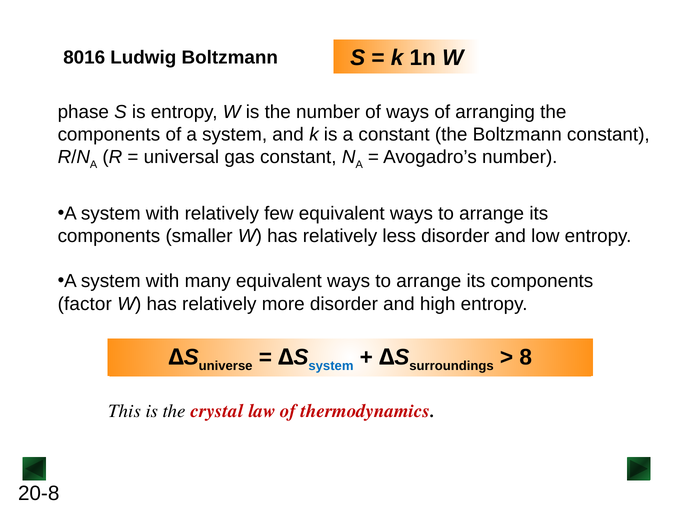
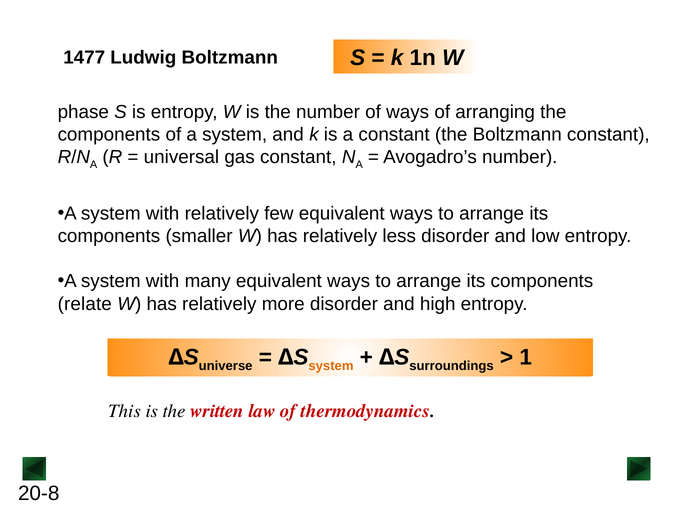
8016: 8016 -> 1477 (84, 58)
factor: factor -> relate (85, 304)
system colour: blue -> orange (331, 366)
8: 8 -> 1 (526, 358)
crystal: crystal -> written (217, 412)
